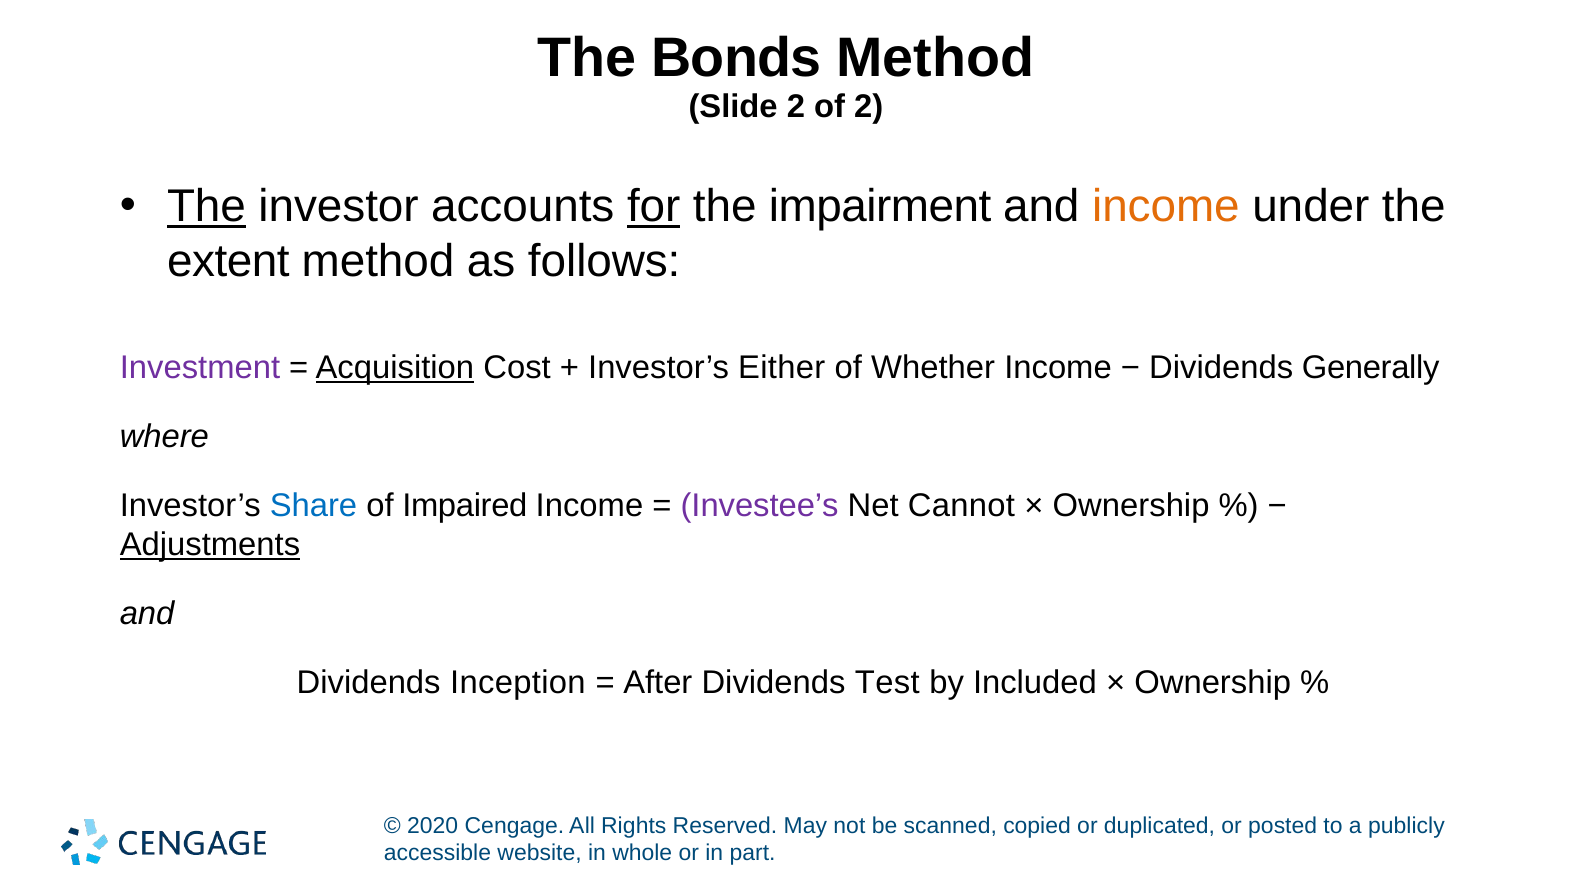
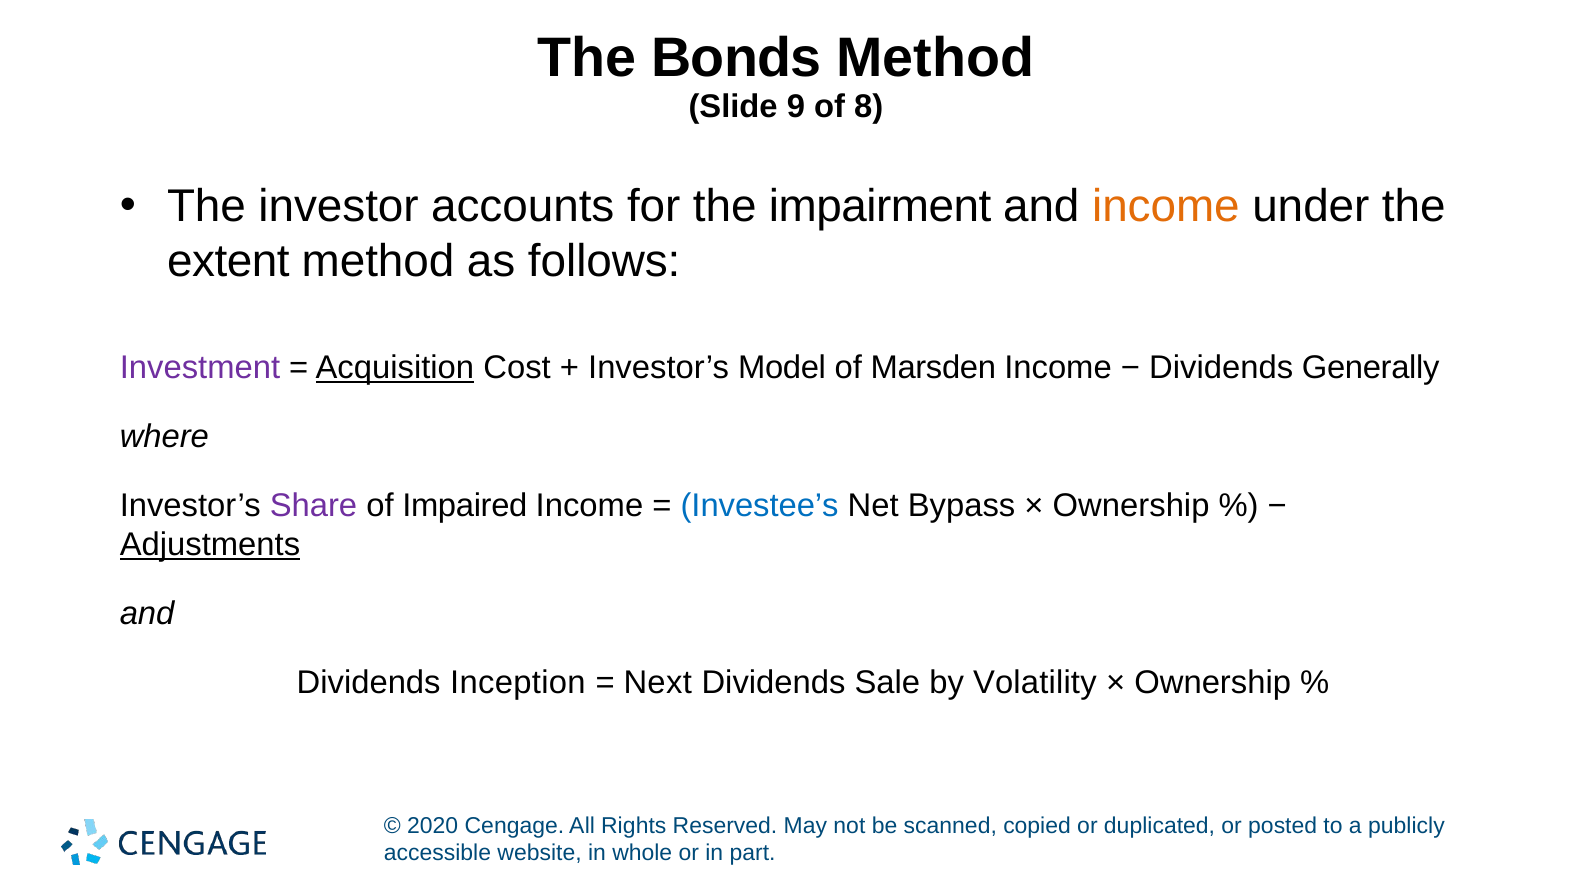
Slide 2: 2 -> 9 (796, 106)
of 2: 2 -> 8 (869, 106)
The underline: present -> none (206, 207)
for underline: present -> none (654, 207)
Either: Either -> Model (782, 368)
Whether: Whether -> Marsden (933, 368)
Share colour: blue -> purple (313, 506)
Investee’s colour: purple -> blue (760, 506)
Cannot: Cannot -> Bypass (962, 506)
After: After -> Next (658, 683)
Test: Test -> Sale (887, 683)
Included: Included -> Volatility (1035, 683)
